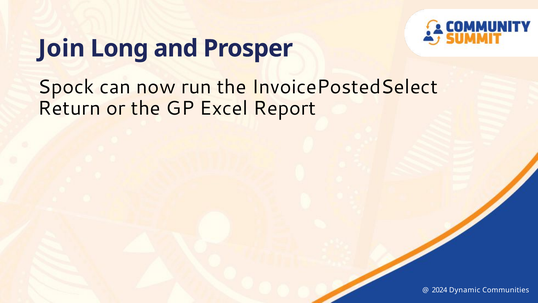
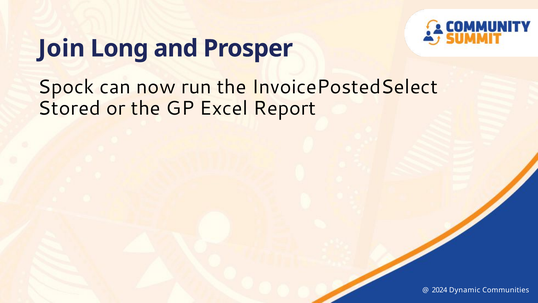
Return: Return -> Stored (69, 108)
